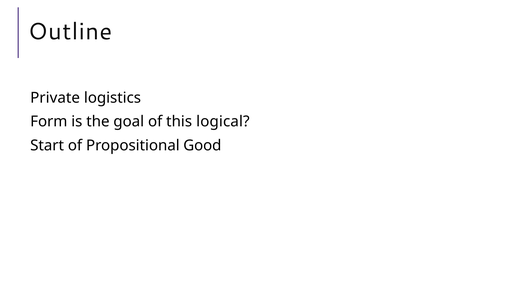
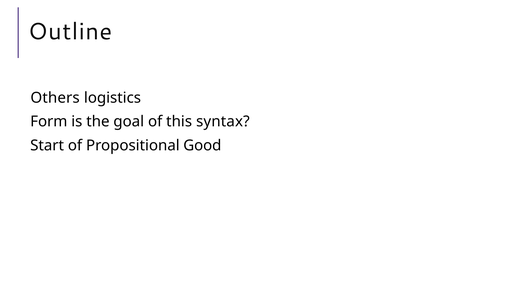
Private: Private -> Others (55, 98)
logical: logical -> syntax (223, 122)
